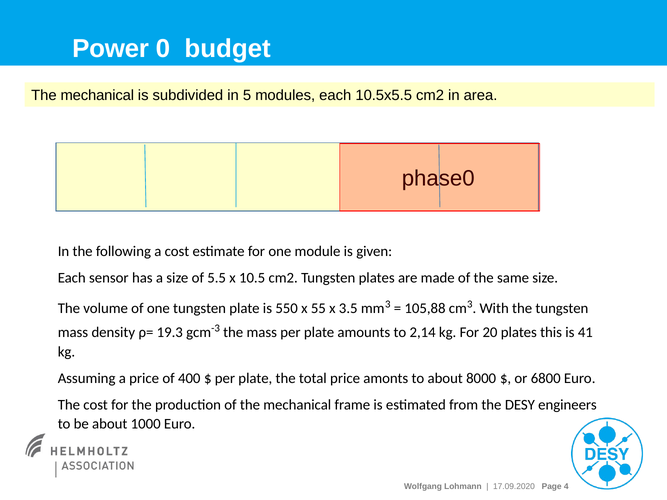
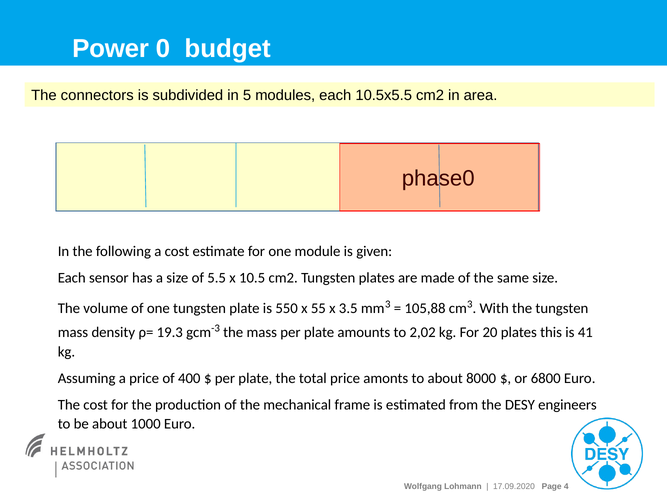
mechanical: mechanical -> connectors (97, 96)
2,14: 2,14 -> 2,02 (423, 332)
